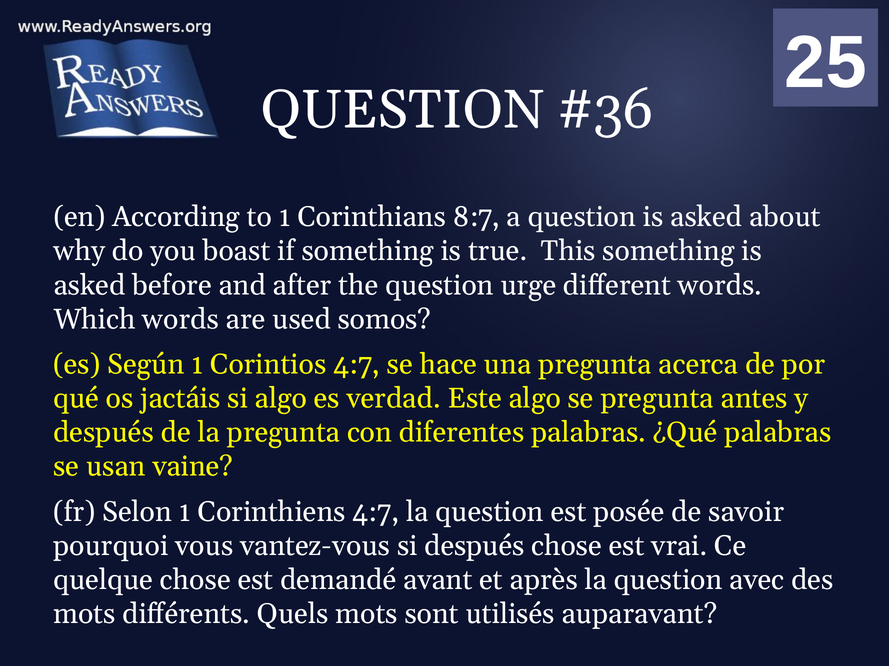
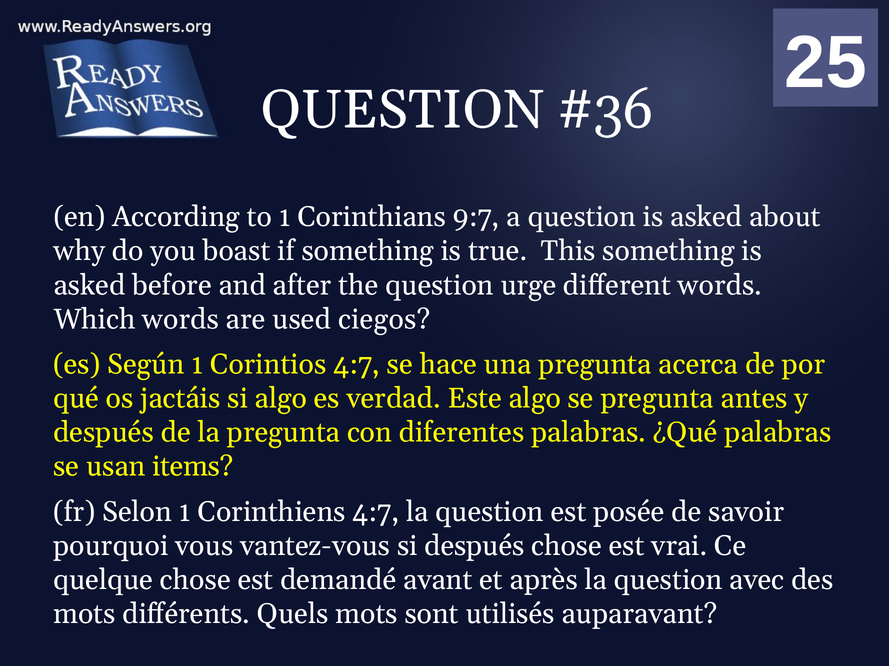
8:7: 8:7 -> 9:7 (476, 217)
somos: somos -> ciegos (384, 320)
vaine: vaine -> items (193, 467)
